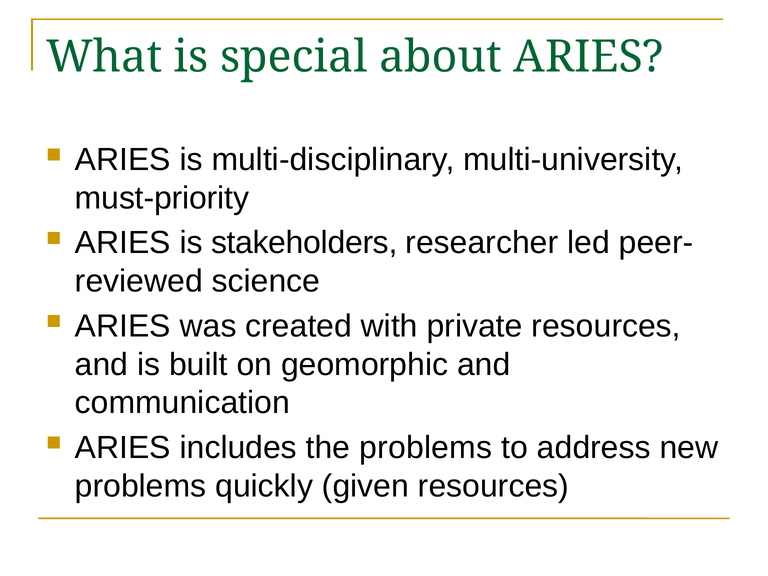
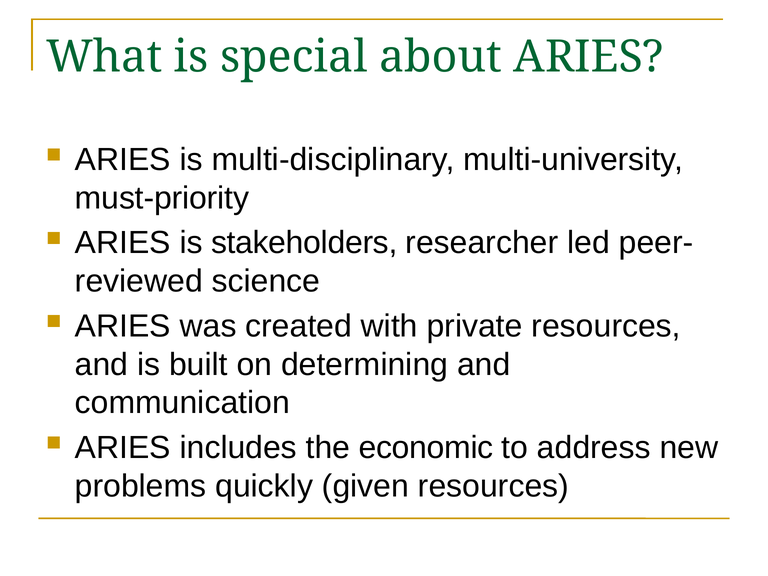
geomorphic: geomorphic -> determining (365, 364)
the problems: problems -> economic (426, 448)
